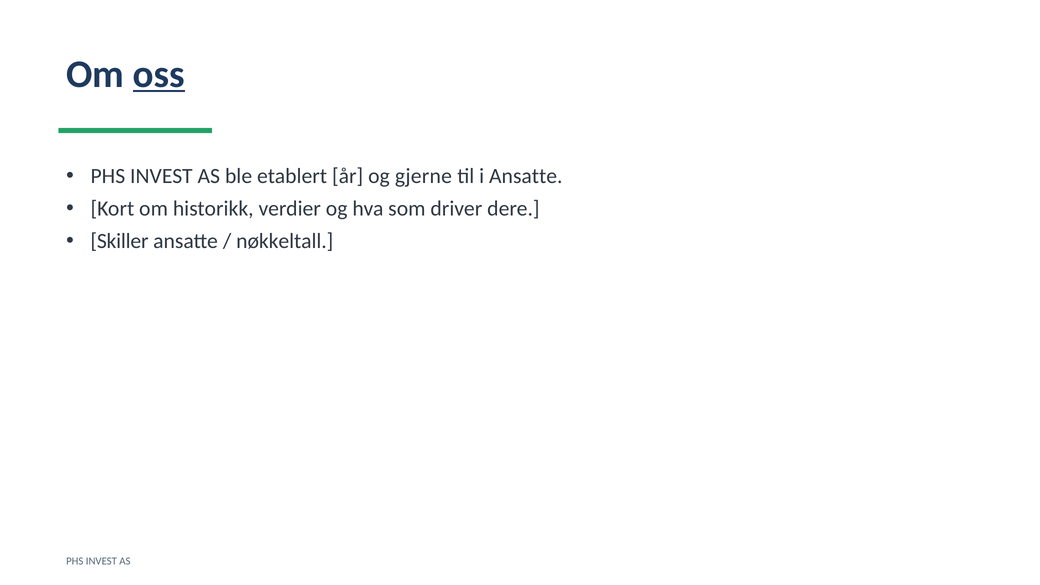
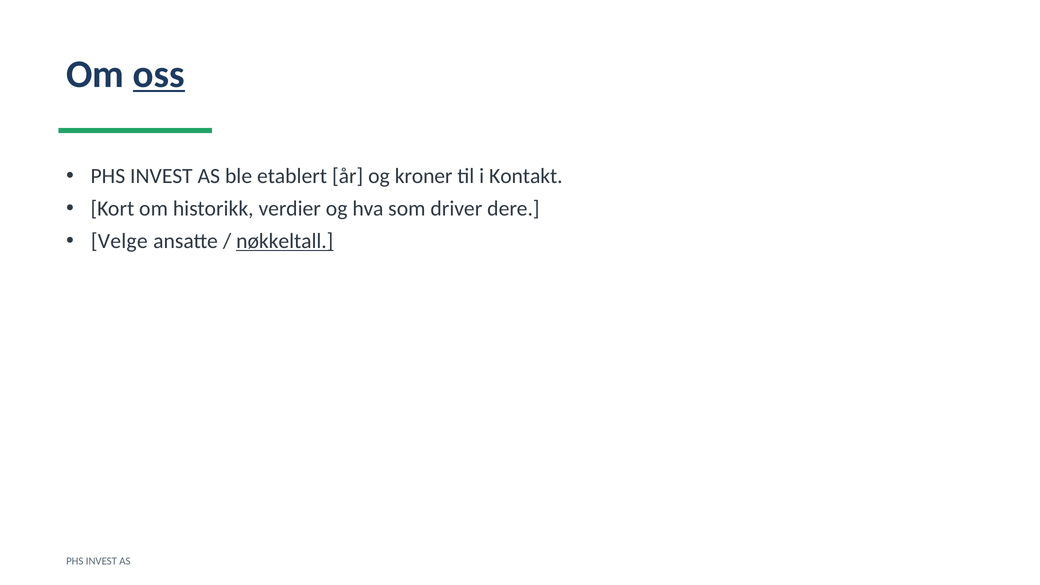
gjerne: gjerne -> kroner (424, 176)
i Ansatte: Ansatte -> Kontakt (526, 176)
Skiller: Skiller -> Velge (119, 241)
nøkkeltall underline: none -> present (285, 241)
